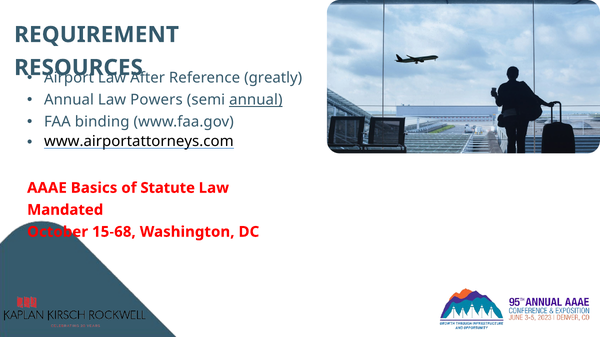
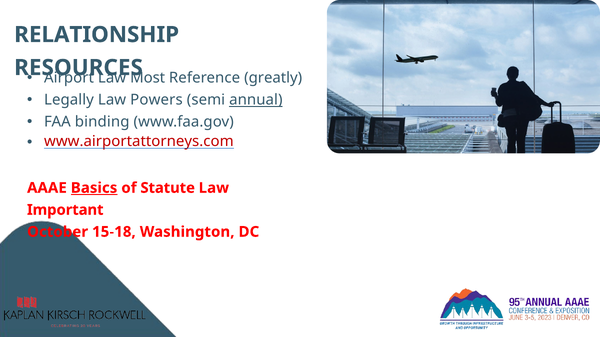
REQUIREMENT: REQUIREMENT -> RELATIONSHIP (97, 35)
After: After -> Most (148, 78)
Annual: Annual -> Legally (69, 100)
www.airportattorneys.com colour: black -> red (139, 142)
Basics underline: none -> present (94, 188)
Mandated: Mandated -> Important (65, 210)
15-68: 15-68 -> 15-18 (114, 232)
